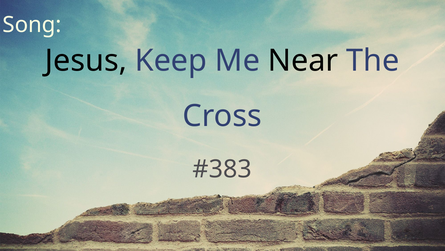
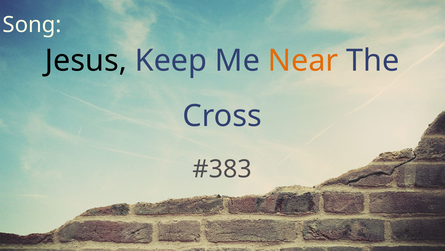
Near colour: black -> orange (303, 61)
